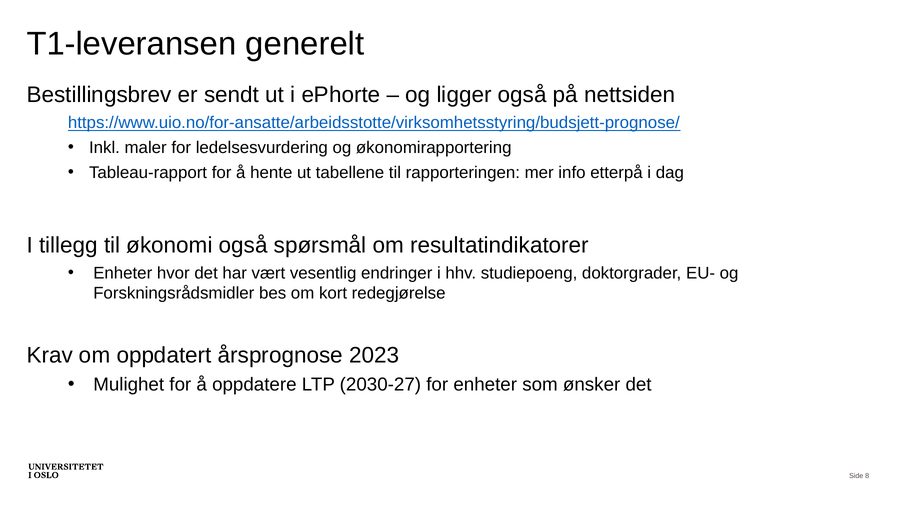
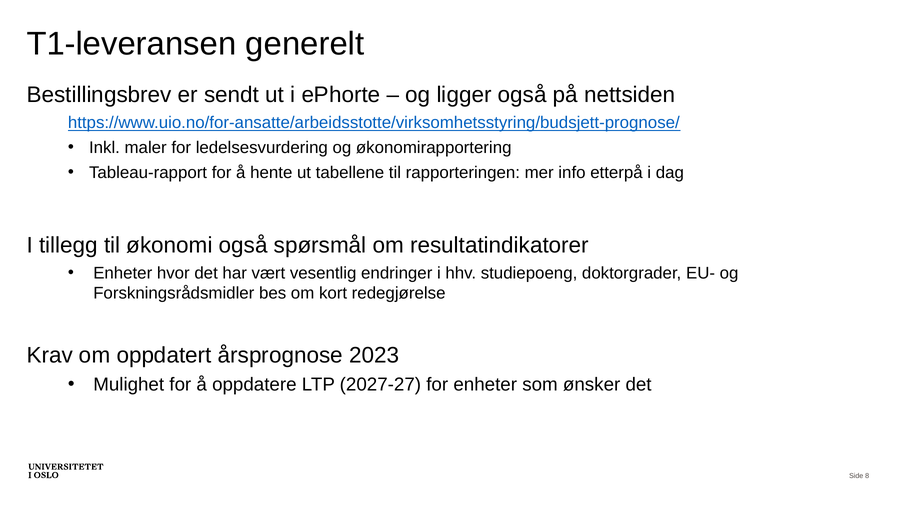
2030-27: 2030-27 -> 2027-27 (380, 385)
